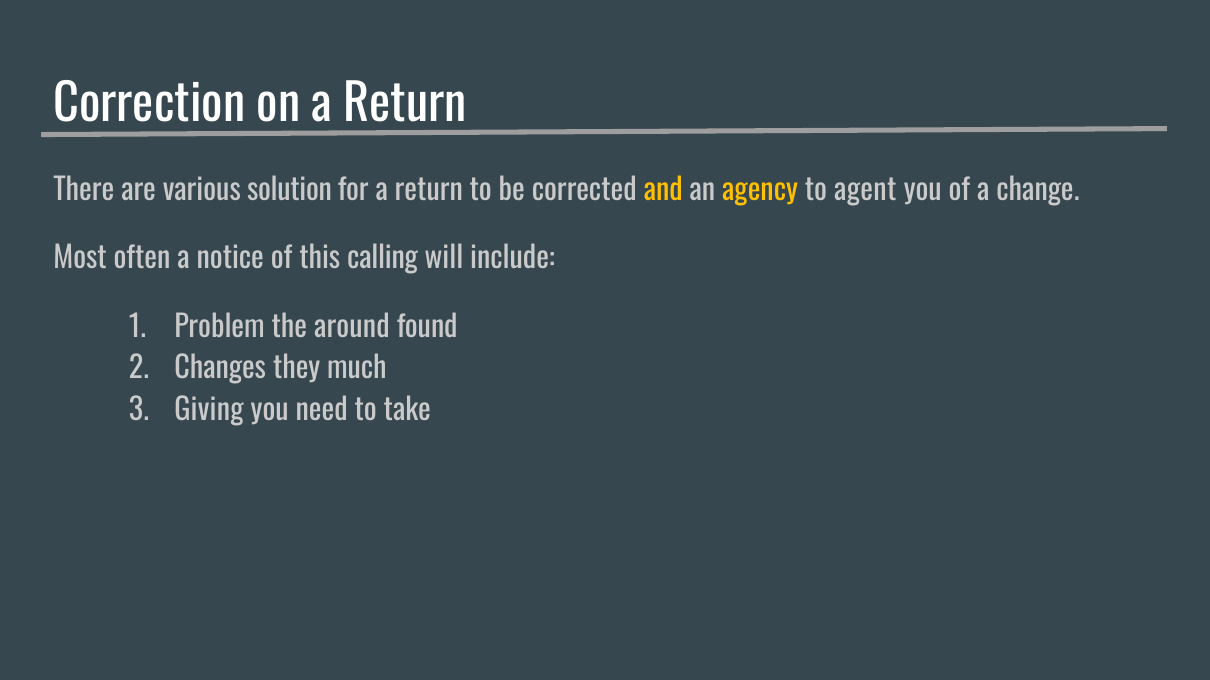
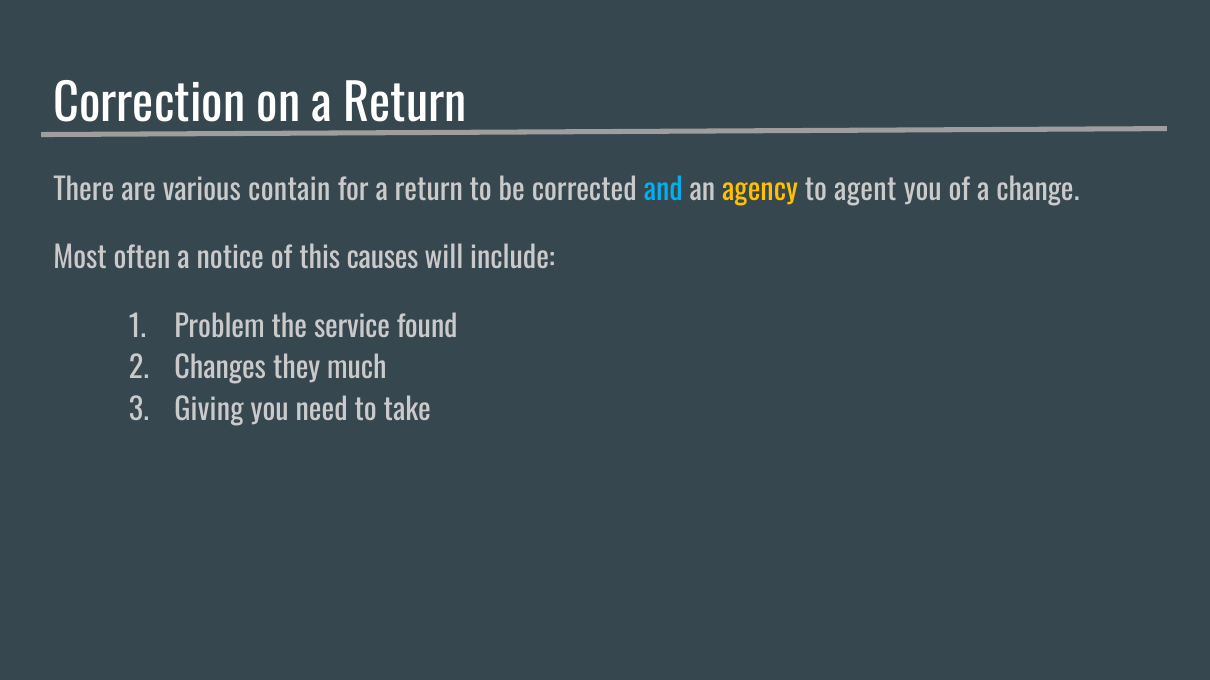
solution: solution -> contain (289, 190)
and colour: yellow -> light blue (663, 190)
calling: calling -> causes (383, 259)
around: around -> service (352, 327)
